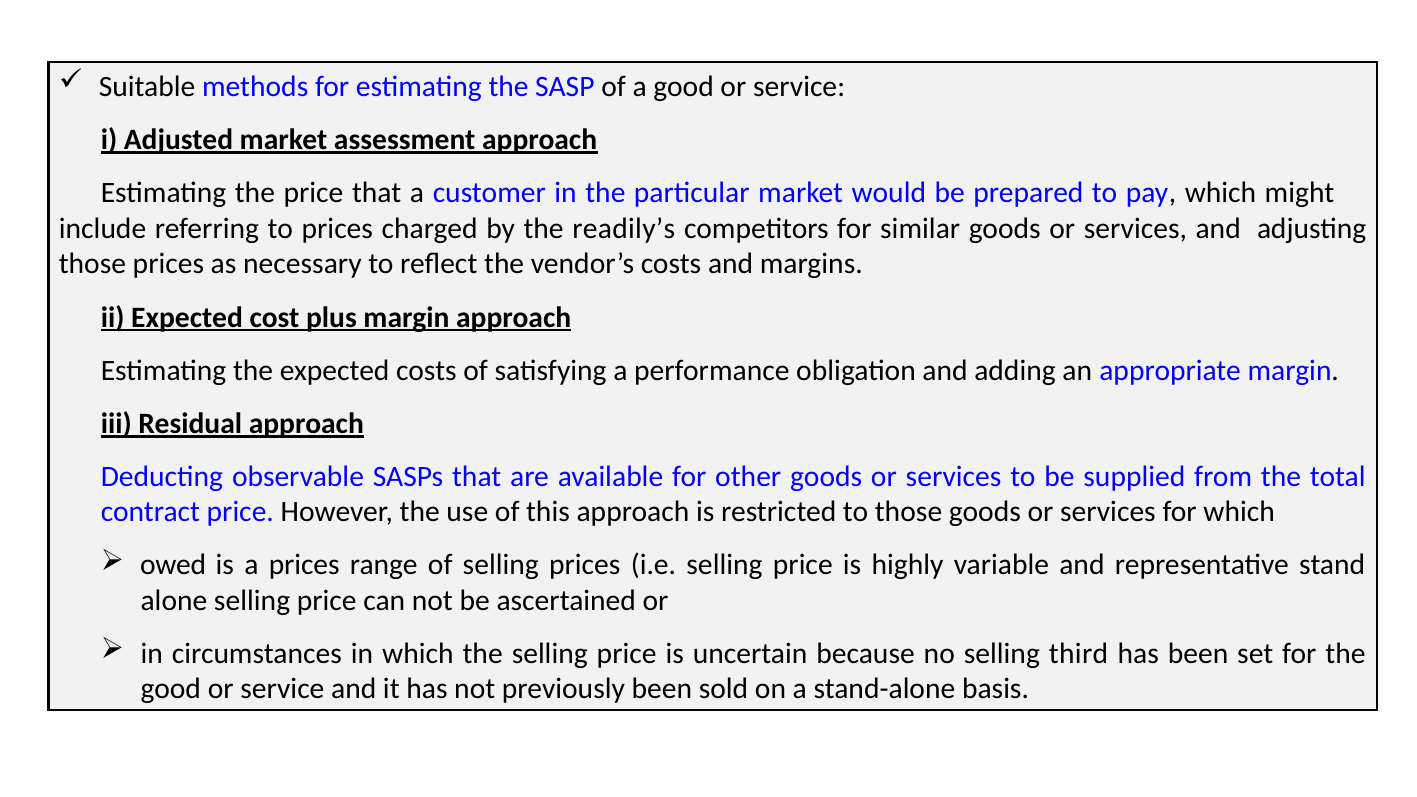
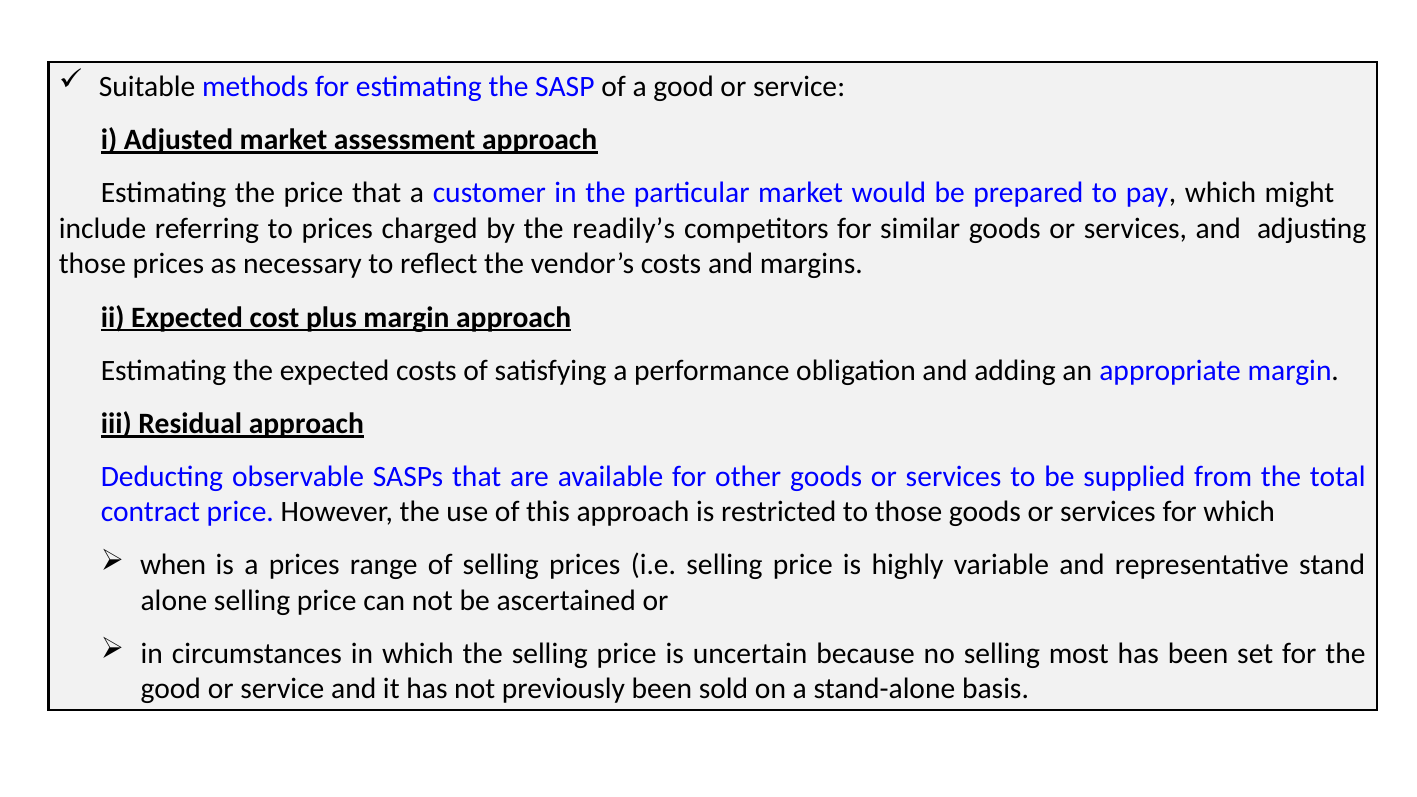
owed: owed -> when (173, 565)
third: third -> most (1079, 654)
